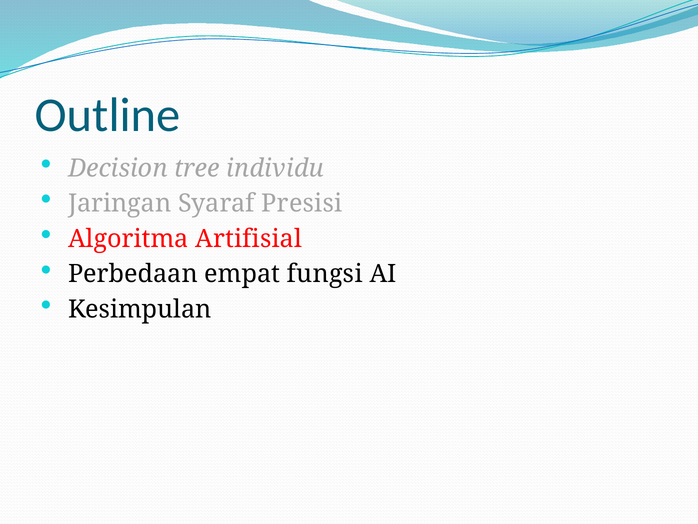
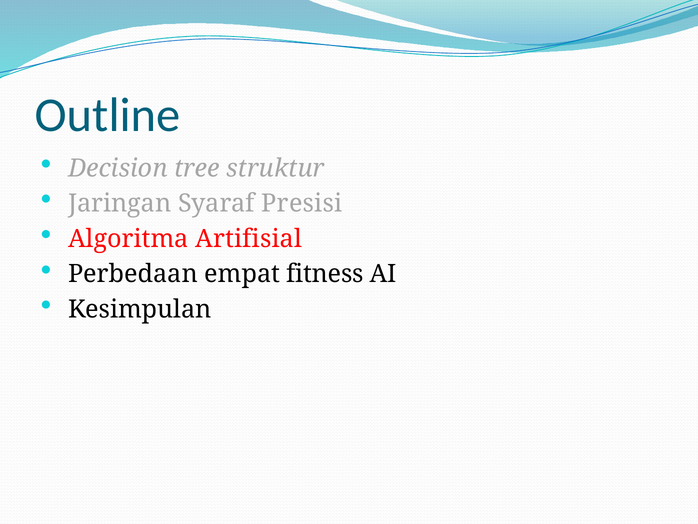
individu: individu -> struktur (275, 168)
fungsi: fungsi -> fitness (325, 274)
